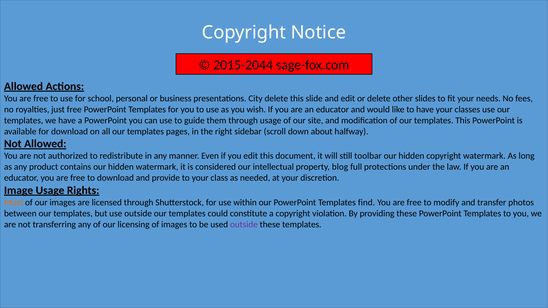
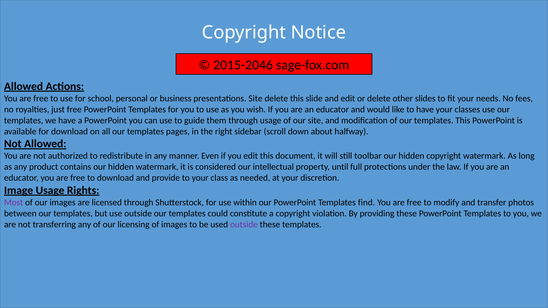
2015-2044: 2015-2044 -> 2015-2046 (243, 65)
presentations City: City -> Site (255, 99)
blog: blog -> until (340, 167)
Most colour: orange -> purple (14, 203)
